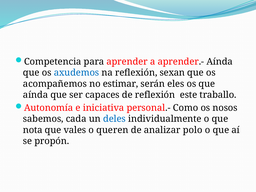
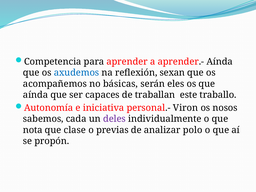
estimar: estimar -> básicas (120, 84)
de reflexión: reflexión -> traballan (155, 95)
Como: Como -> Viron (185, 108)
deles colour: blue -> purple (114, 119)
vales: vales -> clase (75, 130)
queren: queren -> previas (112, 130)
